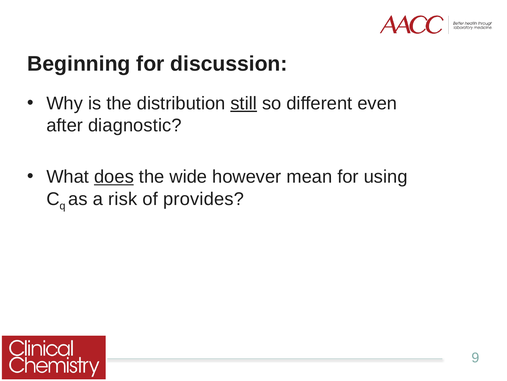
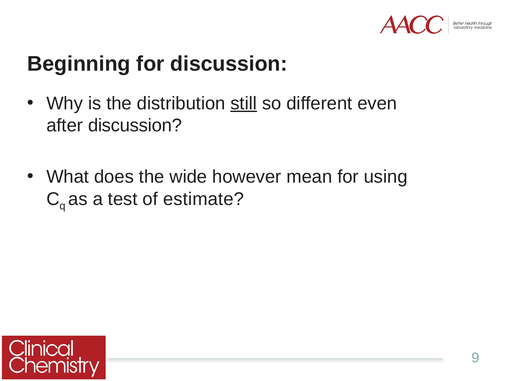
after diagnostic: diagnostic -> discussion (135, 125)
does underline: present -> none (114, 177)
risk: risk -> test (123, 199)
provides: provides -> estimate (204, 199)
